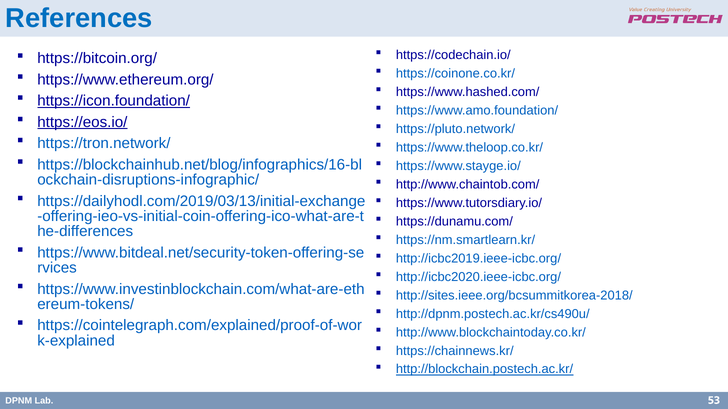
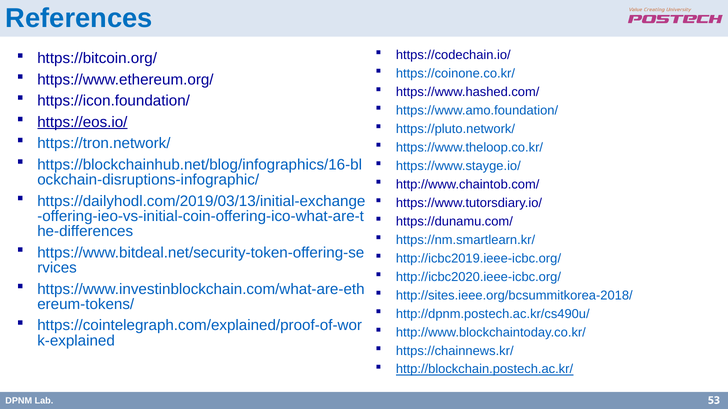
https://icon.foundation/ underline: present -> none (114, 101)
